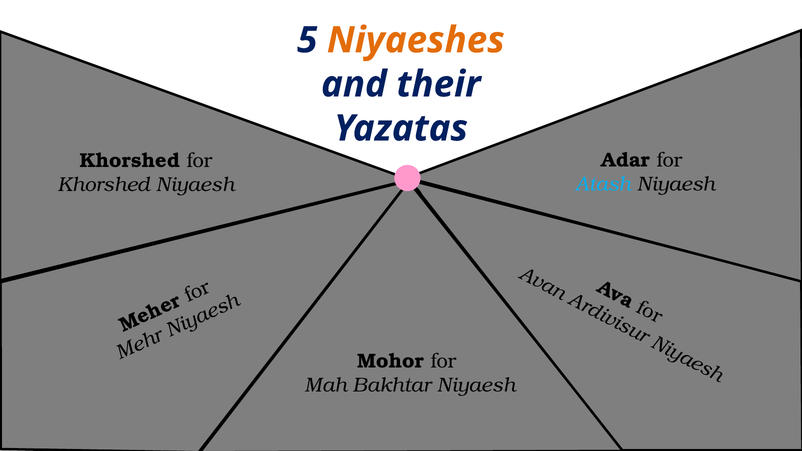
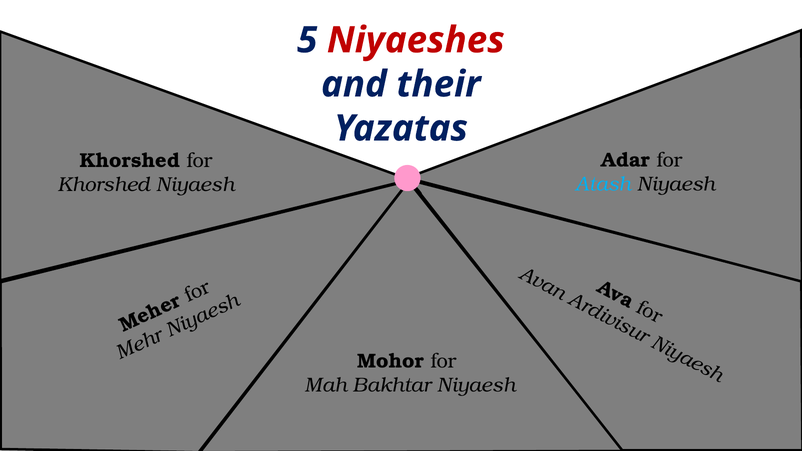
Niyaeshes colour: orange -> red (416, 40)
